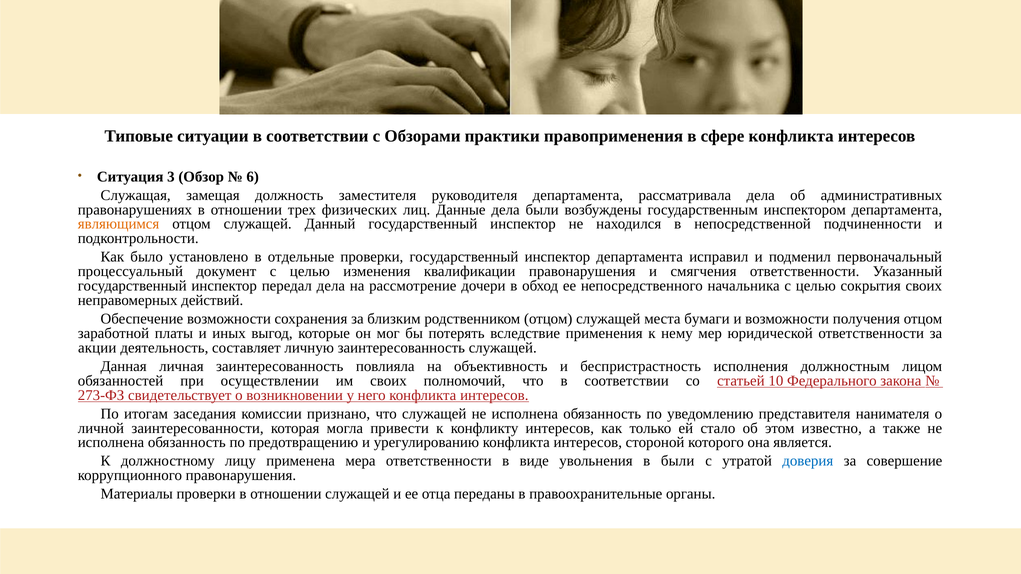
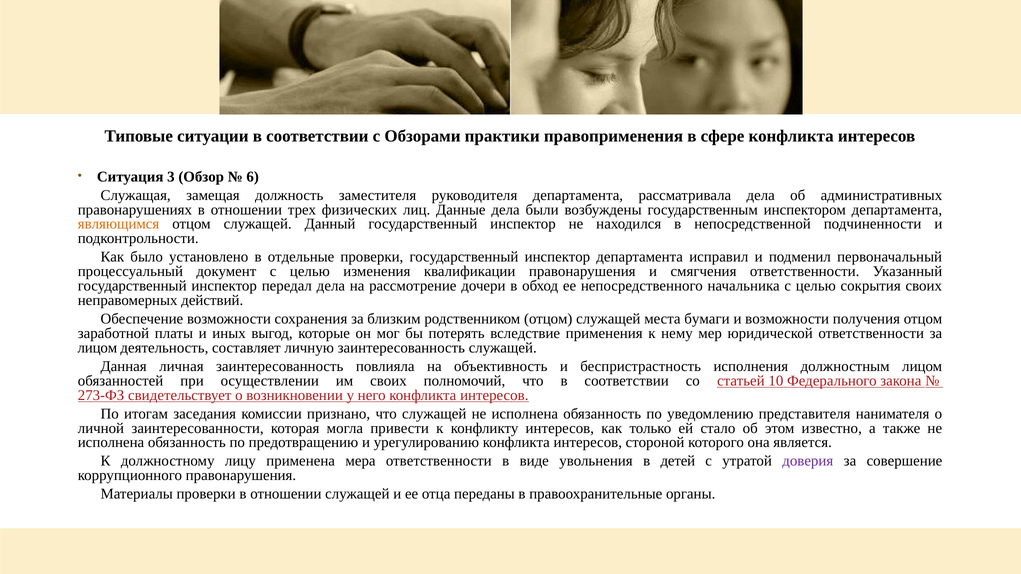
акции: акции -> лицом (97, 348)
в были: были -> детей (678, 461)
доверия colour: blue -> purple (808, 461)
